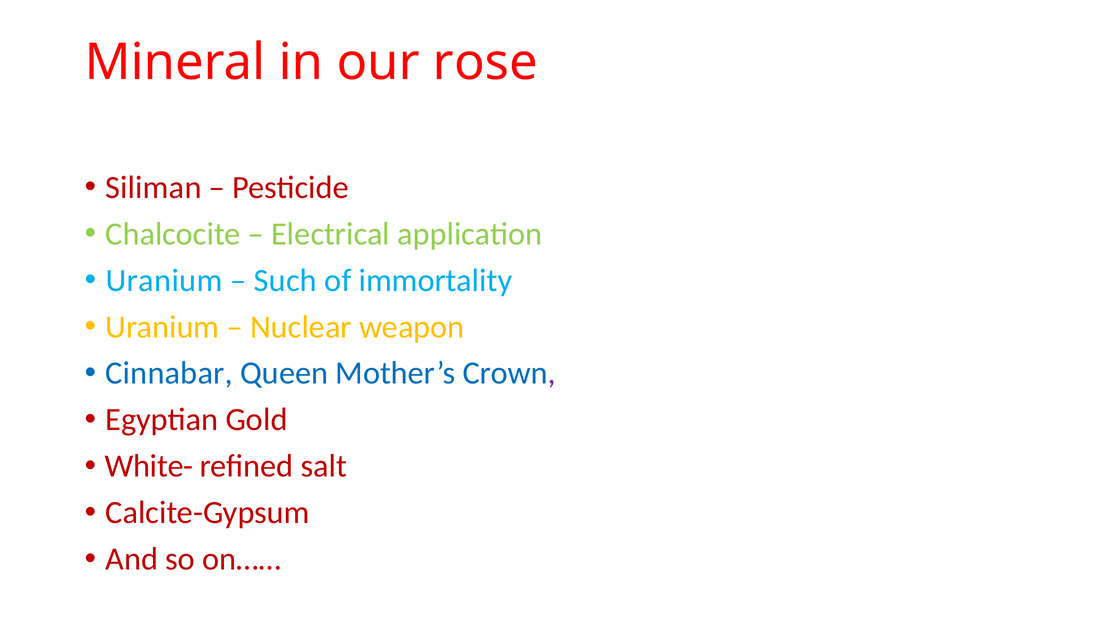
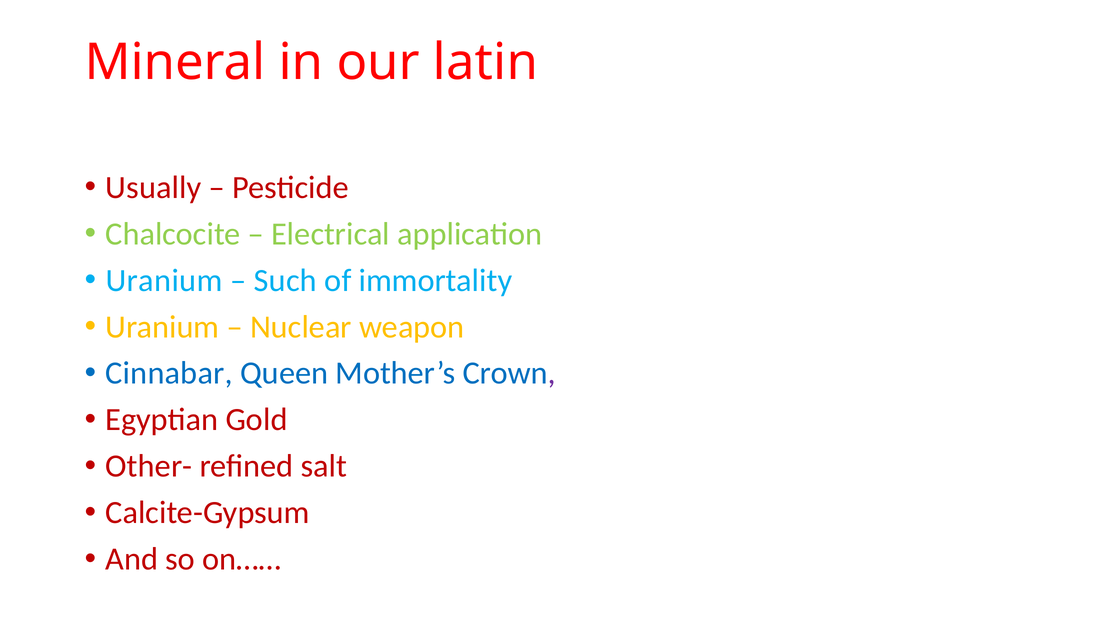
rose: rose -> latin (485, 63)
Siliman: Siliman -> Usually (153, 188)
White-: White- -> Other- (149, 466)
